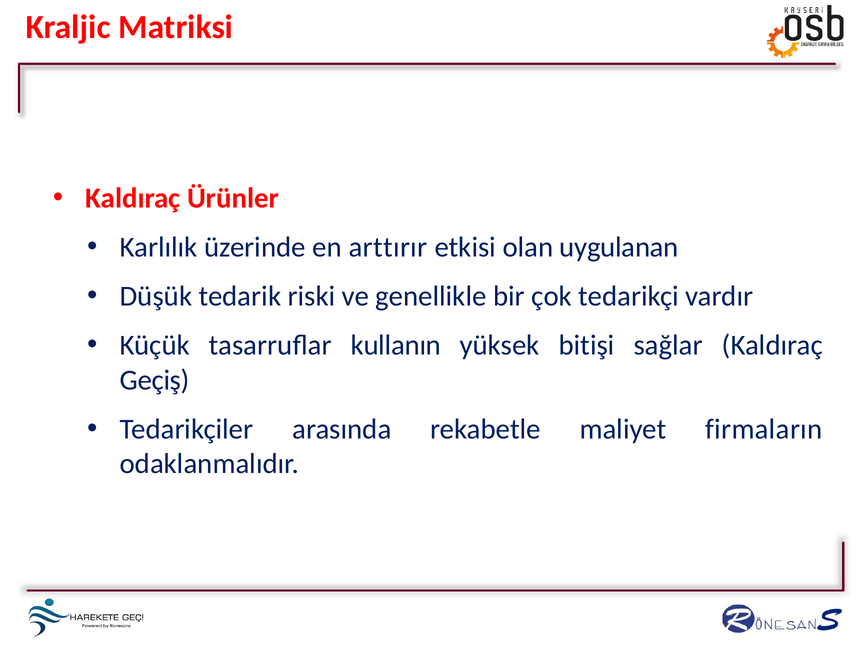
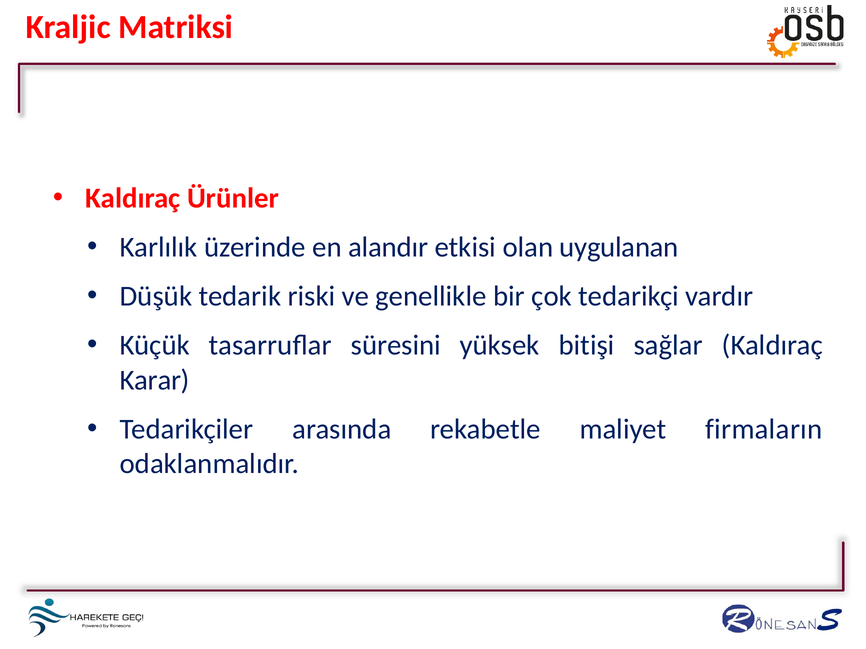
arttırır: arttırır -> alandır (388, 248)
kullanın: kullanın -> süresini (396, 346)
Geçiş: Geçiş -> Karar (155, 380)
